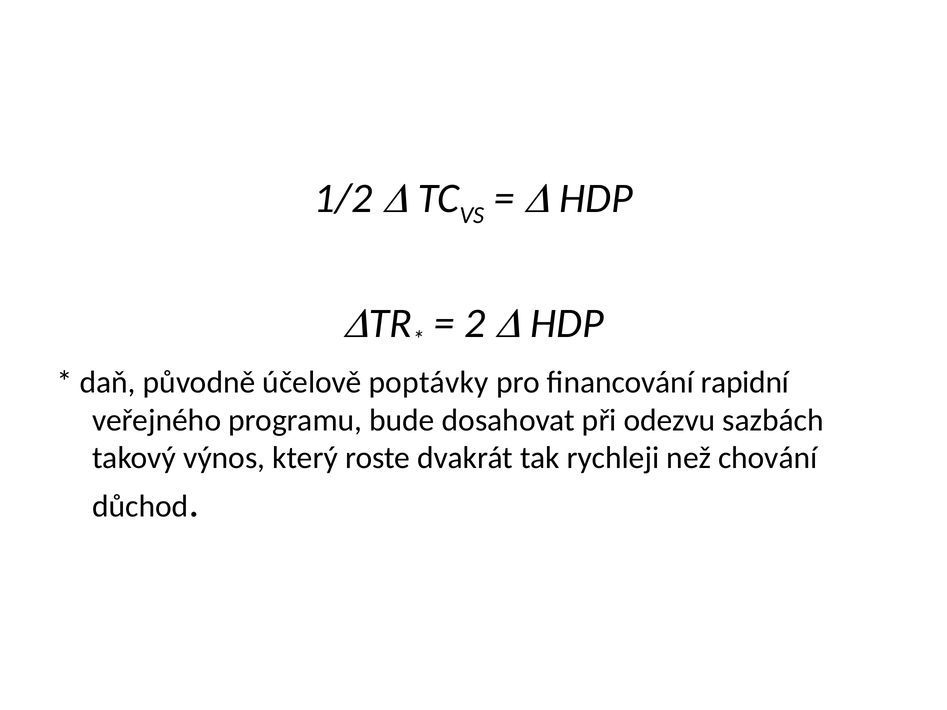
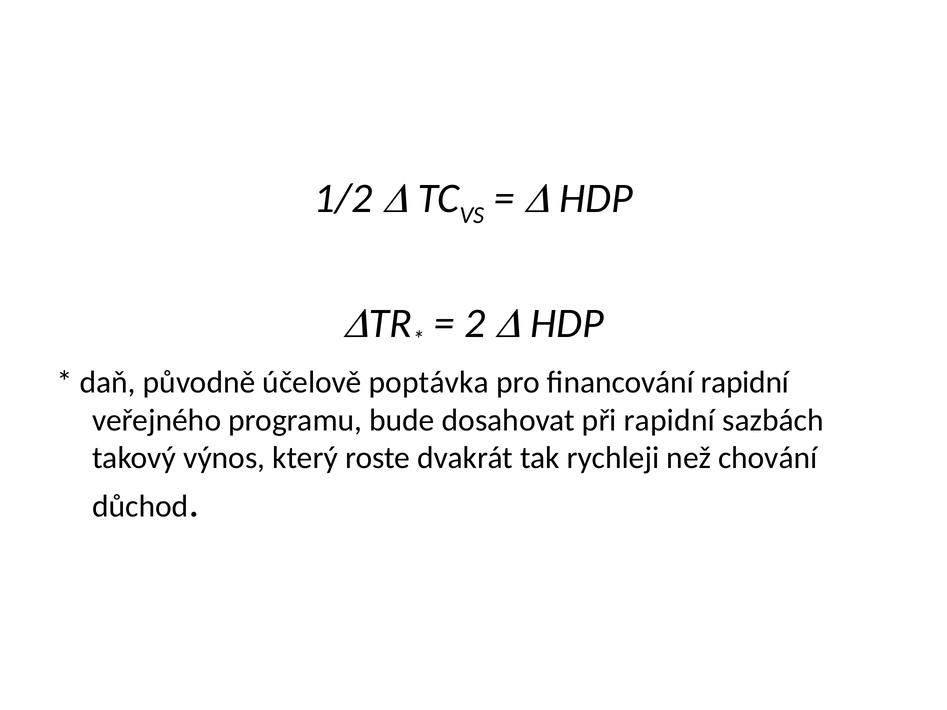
poptávky: poptávky -> poptávka (429, 382)
při odezvu: odezvu -> rapidní (669, 420)
